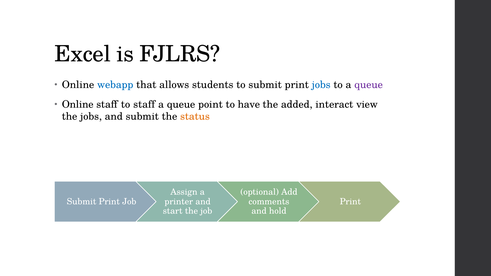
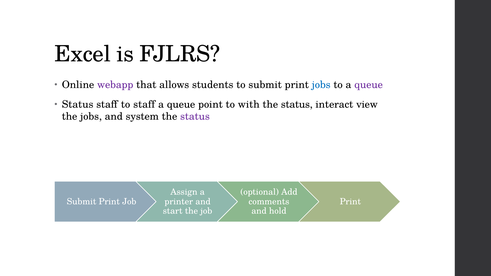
webapp colour: blue -> purple (115, 85)
Online: Online -> Status (78, 105)
have: have -> with (249, 105)
added: added -> status (297, 105)
and submit: submit -> system (142, 116)
status colour: orange -> purple (195, 116)
